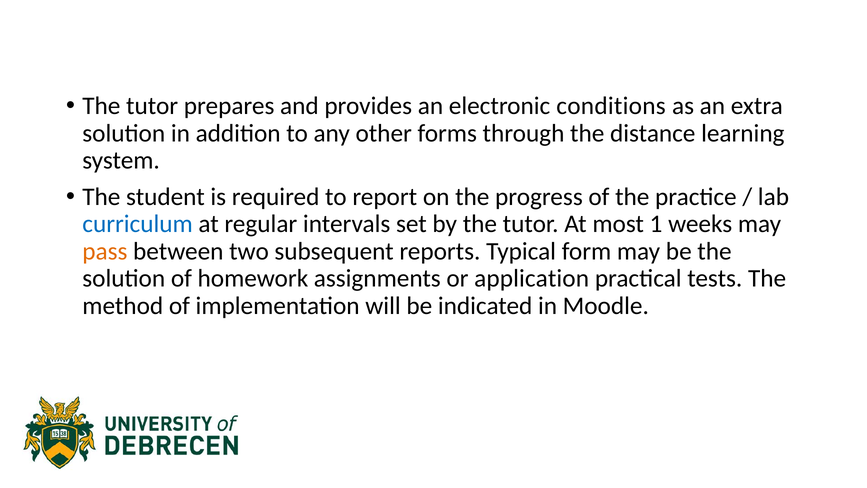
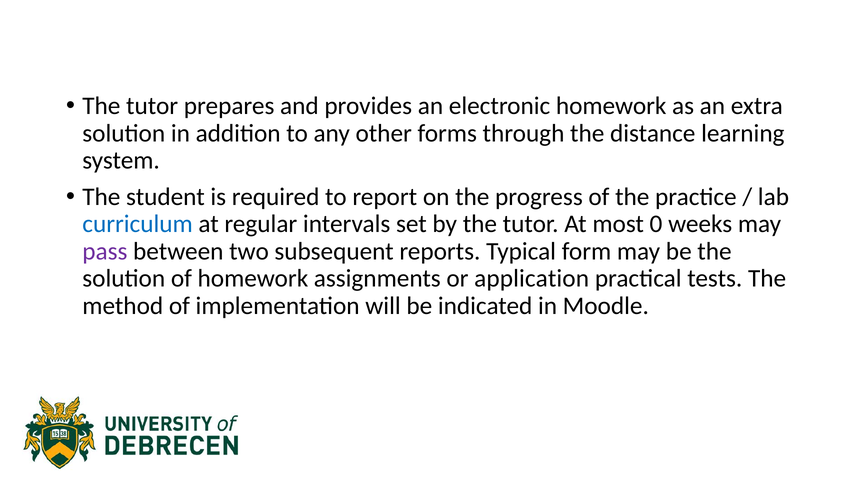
electronic conditions: conditions -> homework (611, 106)
1: 1 -> 0 (656, 224)
pass colour: orange -> purple (105, 251)
